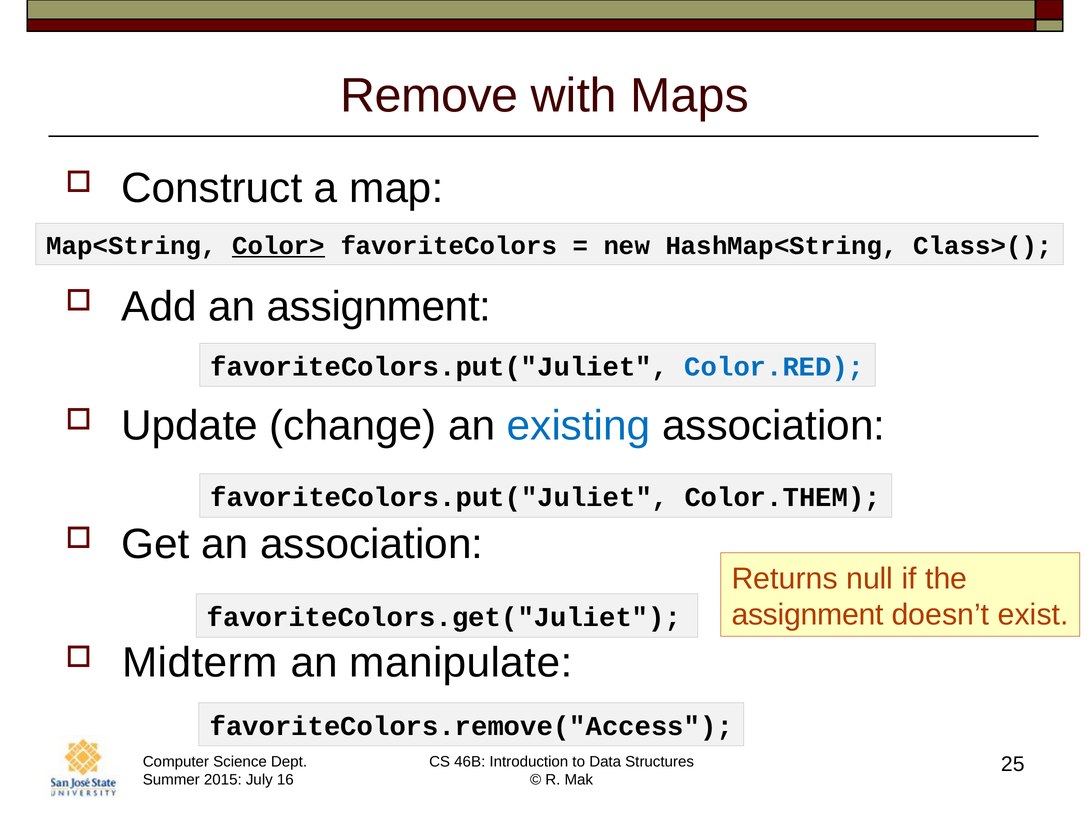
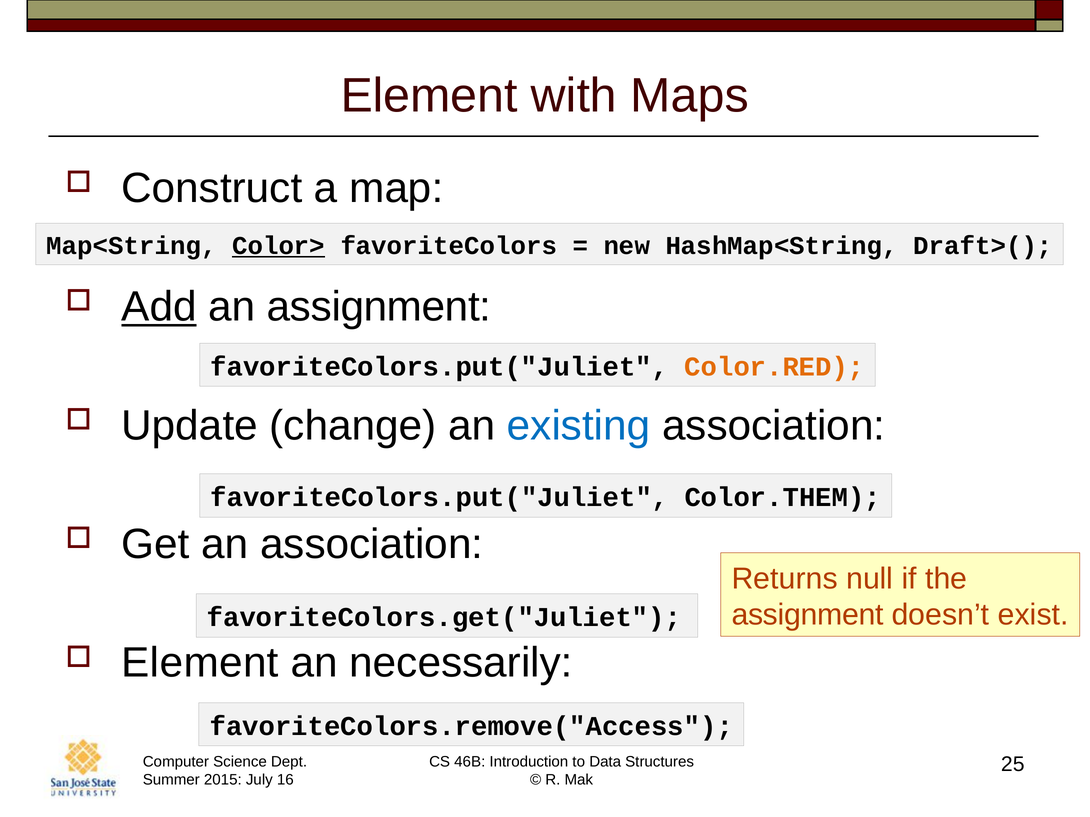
Remove: Remove -> Element (429, 96)
Class>(: Class>( -> Draft>( (983, 246)
Add underline: none -> present (159, 307)
Color.RED colour: blue -> orange (774, 367)
Midterm: Midterm -> Element (200, 663)
manipulate: manipulate -> necessarily (461, 663)
